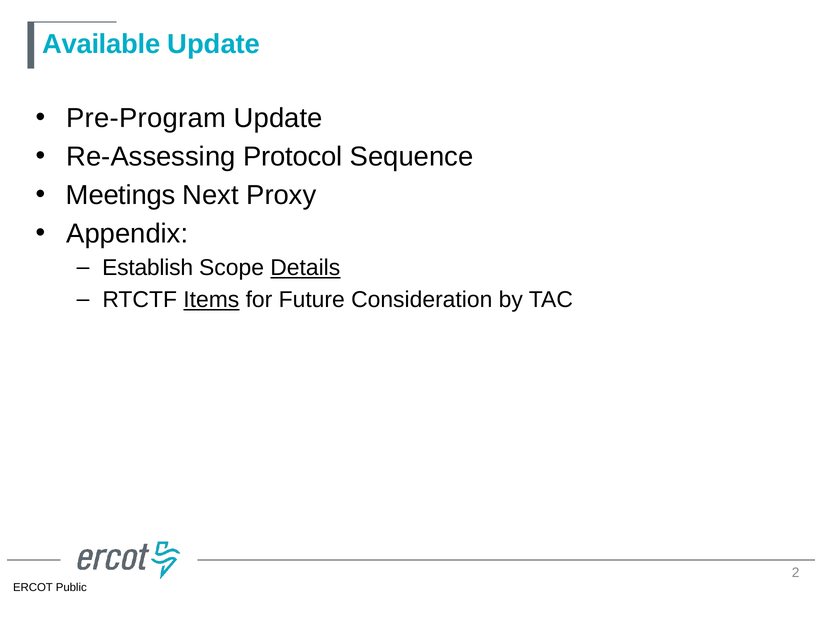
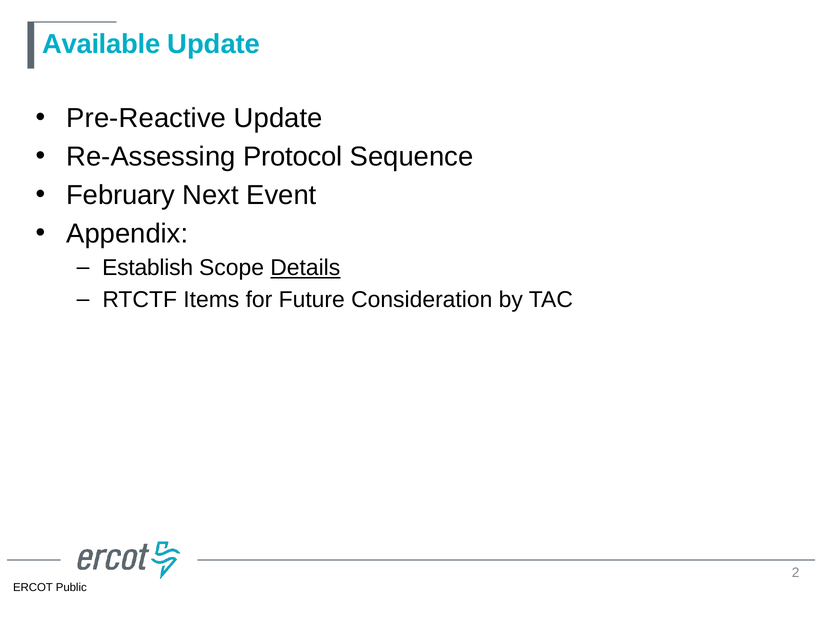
Pre-Program: Pre-Program -> Pre-Reactive (146, 118)
Meetings: Meetings -> February (121, 195)
Proxy: Proxy -> Event (281, 195)
Items underline: present -> none (211, 300)
